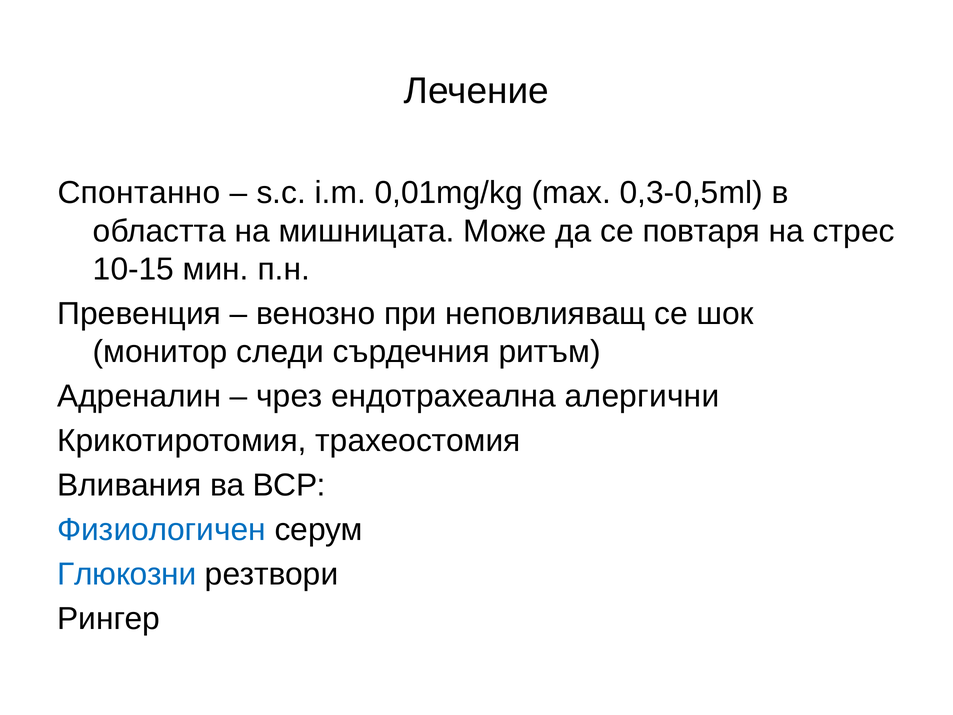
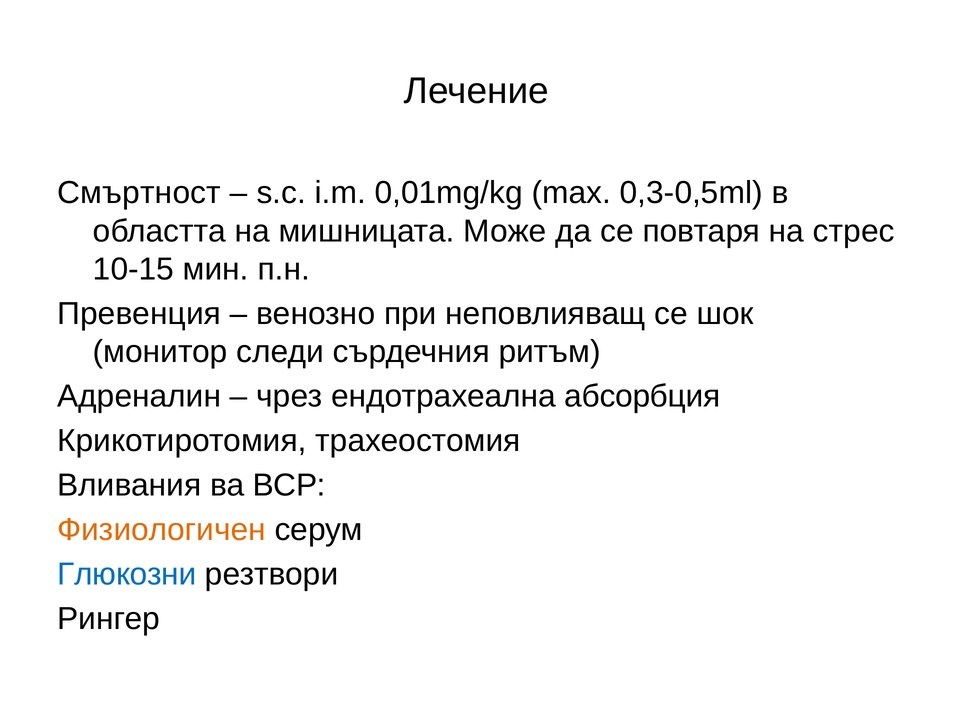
Спонтанно: Спонтанно -> Смъртност (139, 193)
алергични: алергични -> абсорбция (642, 396)
Физиологичен colour: blue -> orange (162, 529)
